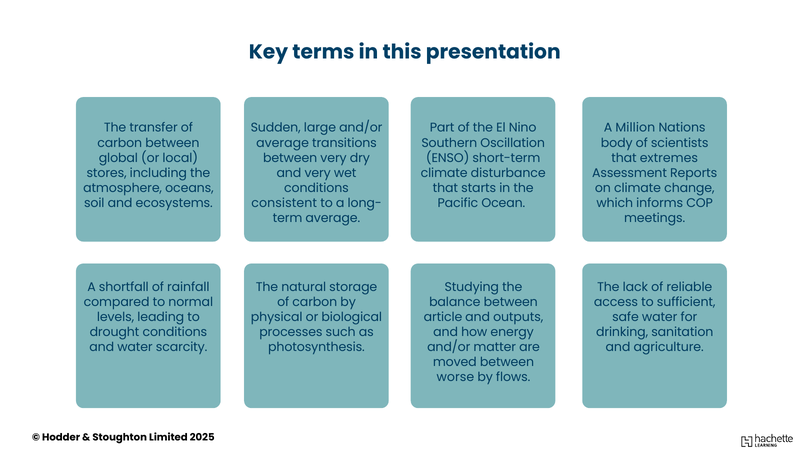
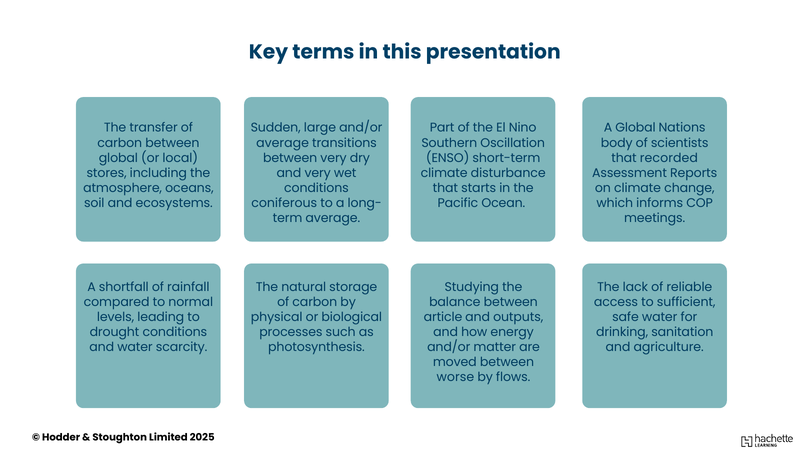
A Million: Million -> Global (635, 128)
extremes: extremes -> recorded (669, 158)
consistent: consistent -> coniferous (284, 203)
